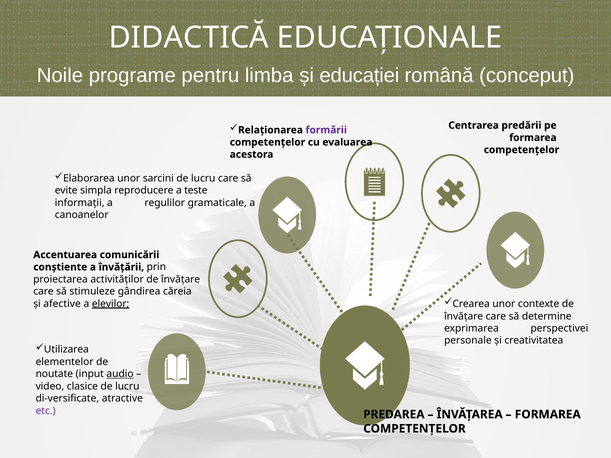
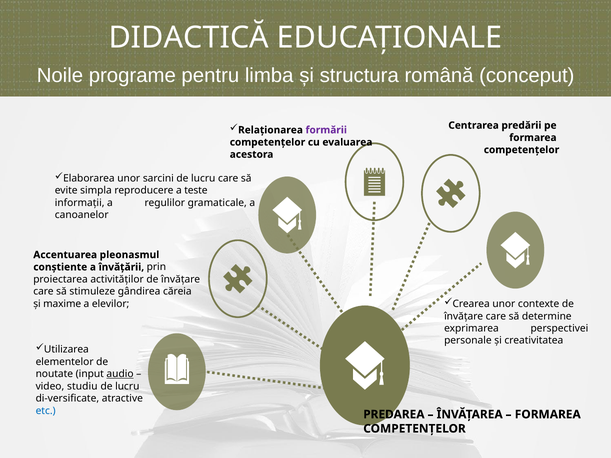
educației: educației -> structura (359, 76)
comunicării: comunicării -> pleonasmul (129, 255)
afective: afective -> maxime (62, 304)
elevilor underline: present -> none (111, 304)
clasice: clasice -> studiu (82, 386)
etc colour: purple -> blue (46, 411)
